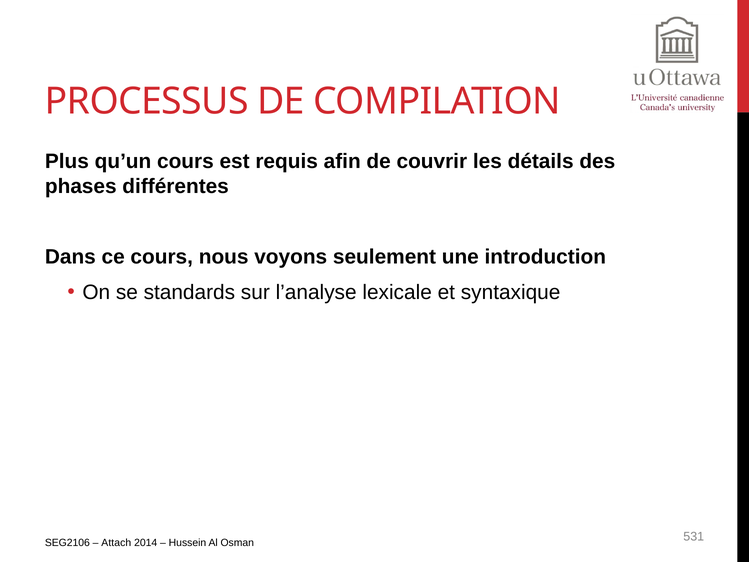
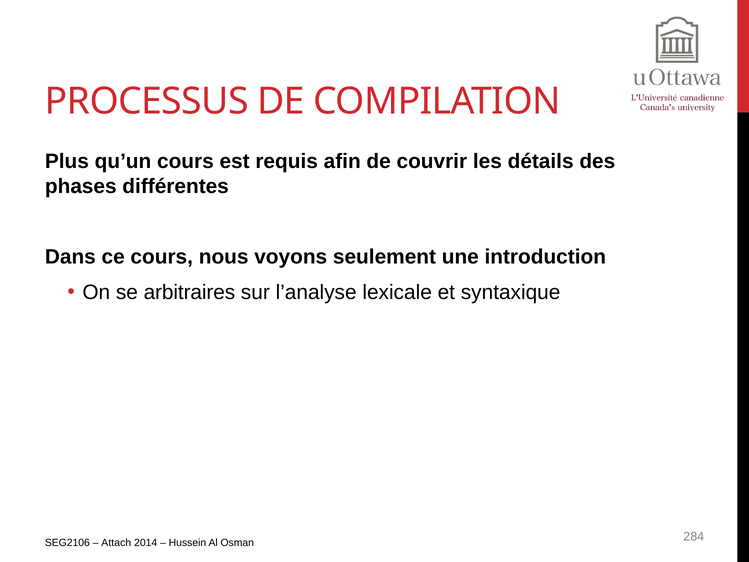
standards: standards -> arbitraires (189, 292)
531: 531 -> 284 (694, 536)
